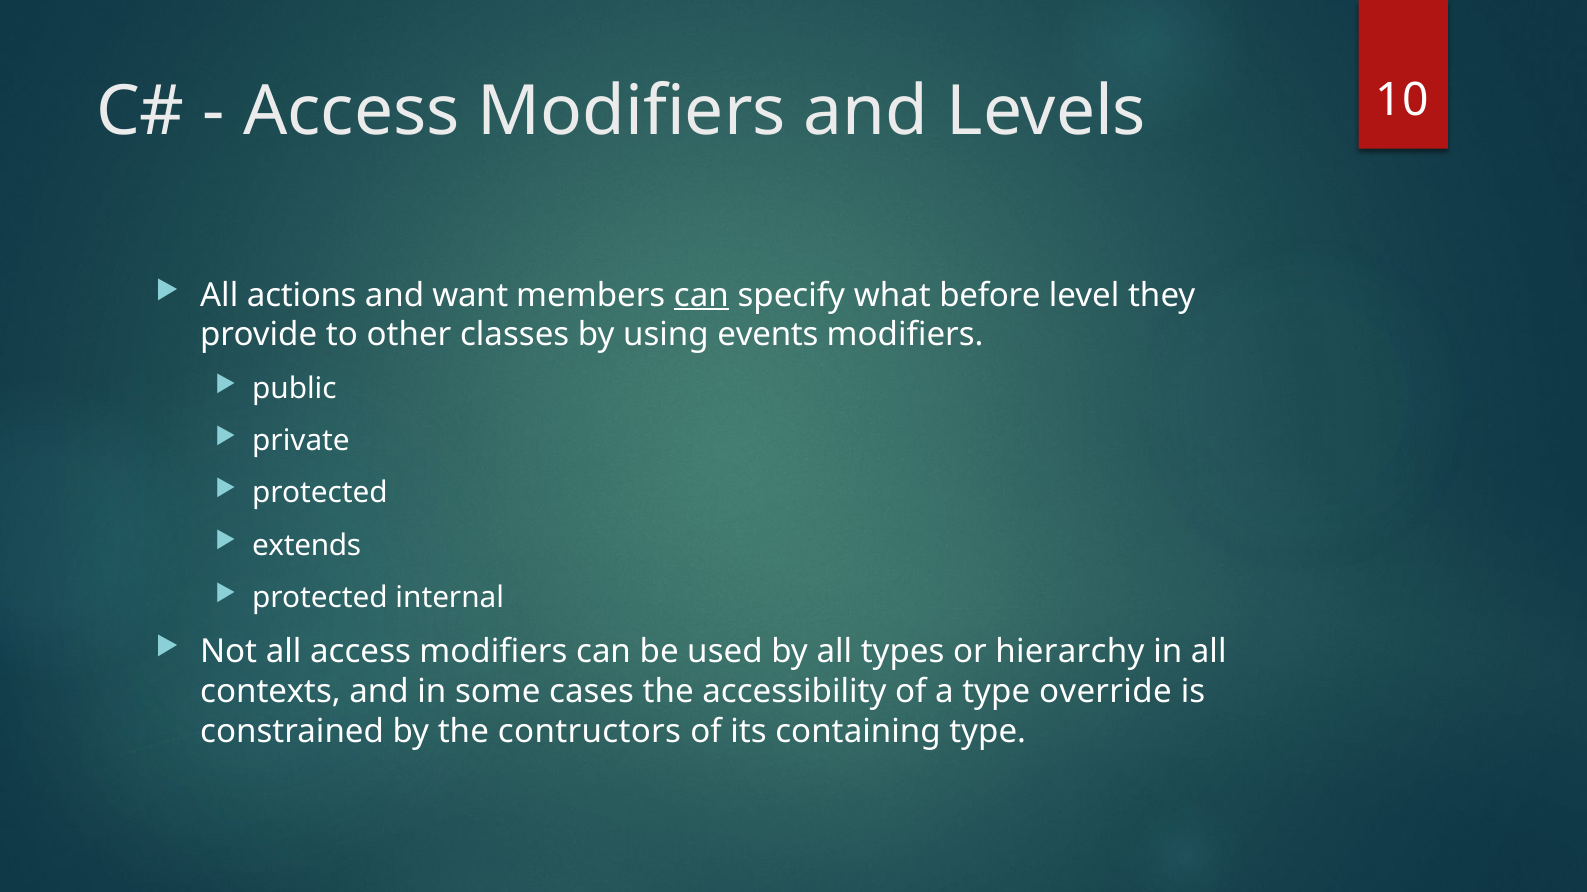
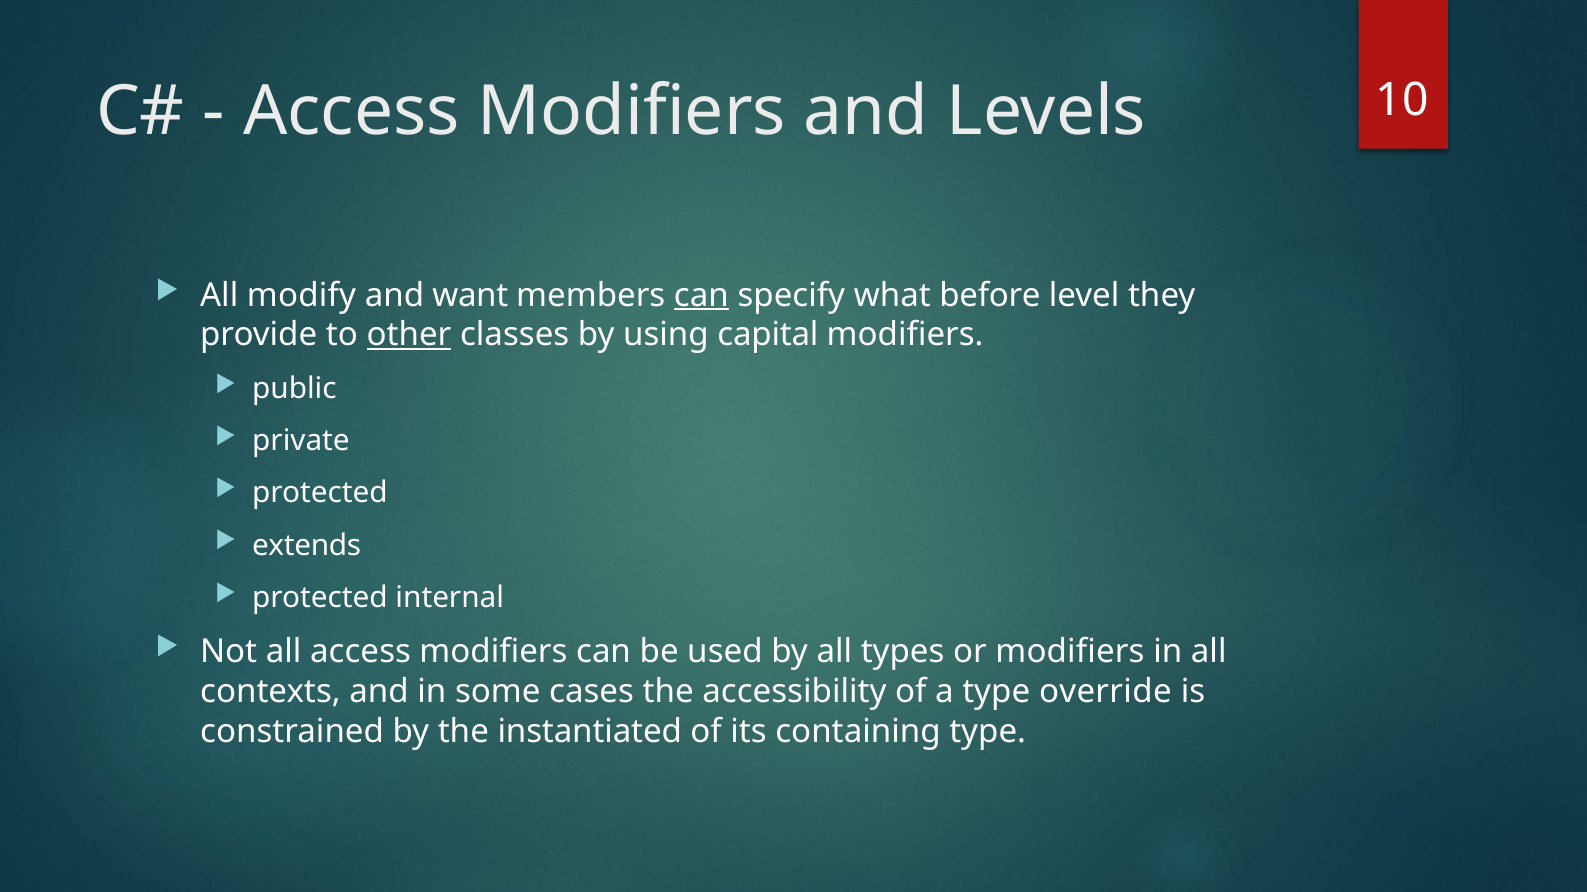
actions: actions -> modify (302, 295)
other underline: none -> present (409, 335)
events: events -> capital (768, 335)
or hierarchy: hierarchy -> modifiers (1070, 653)
contructors: contructors -> instantiated (590, 732)
